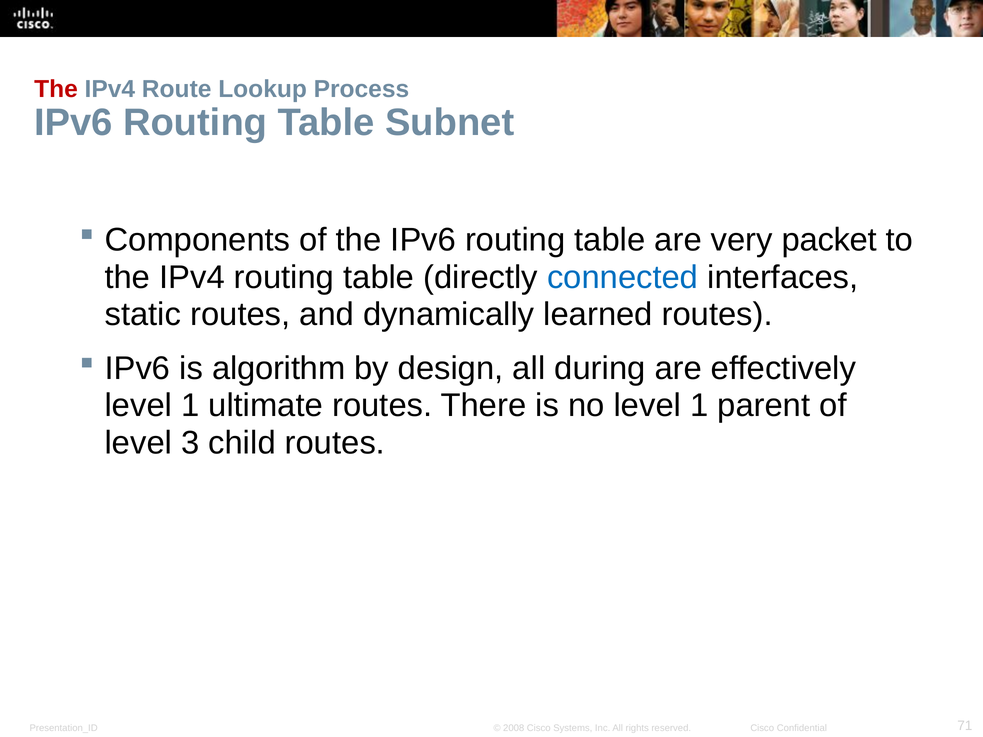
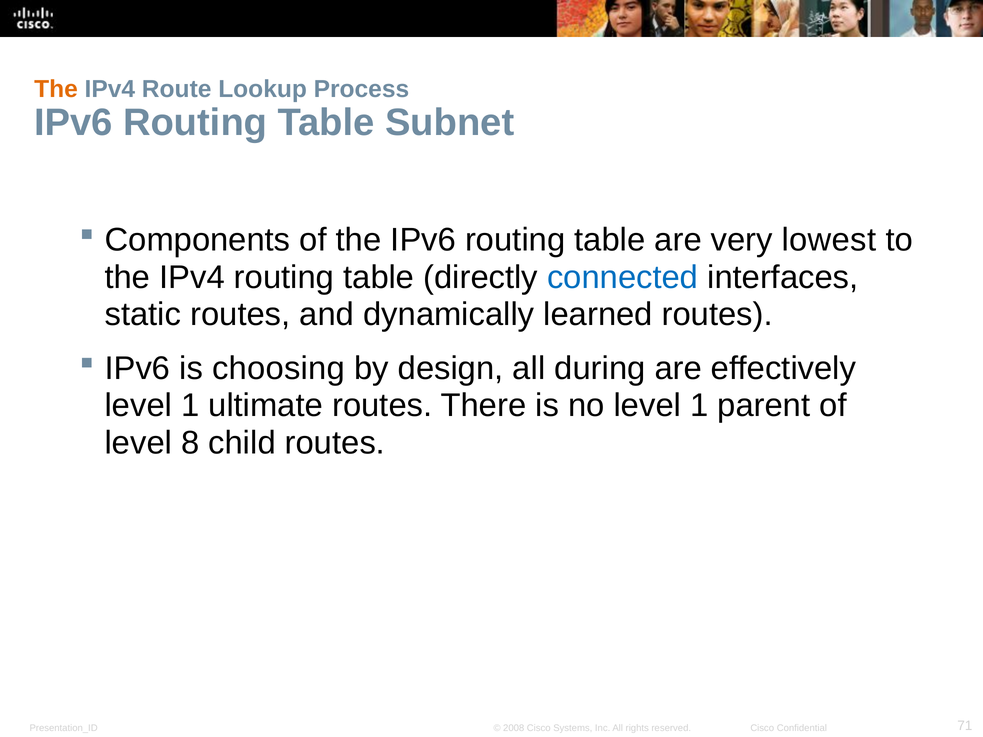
The colour: red -> orange (56, 89)
packet: packet -> lowest (829, 240)
algorithm: algorithm -> choosing (278, 368)
3: 3 -> 8 (190, 443)
